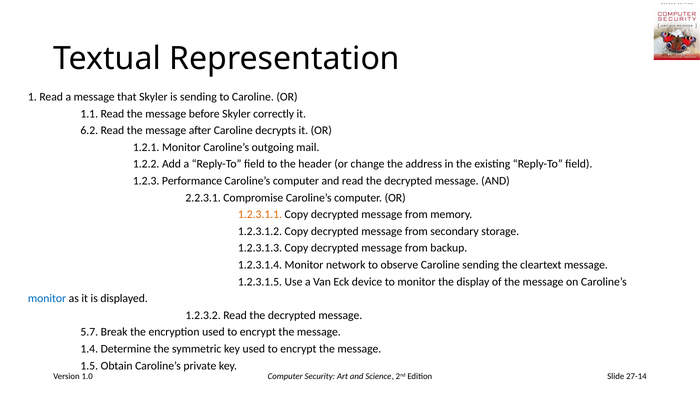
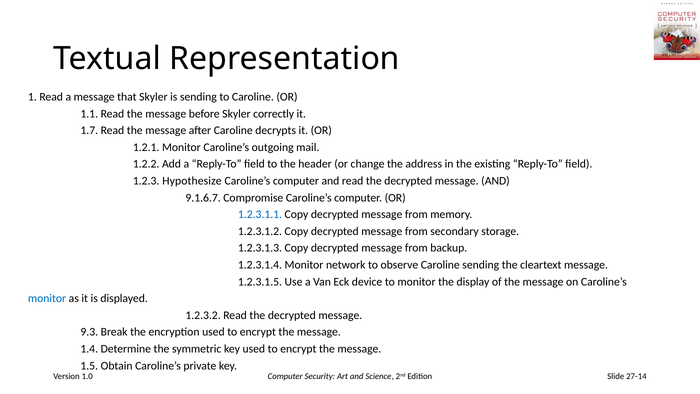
6.2: 6.2 -> 1.7 (89, 130)
Performance: Performance -> Hypothesize (192, 181)
2.2.3.1: 2.2.3.1 -> 9.1.6.7 (203, 198)
1.2.3.1.1 colour: orange -> blue (260, 214)
5.7: 5.7 -> 9.3 (89, 332)
